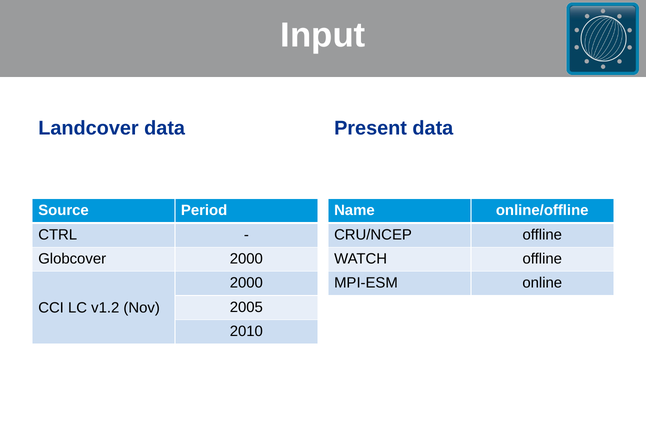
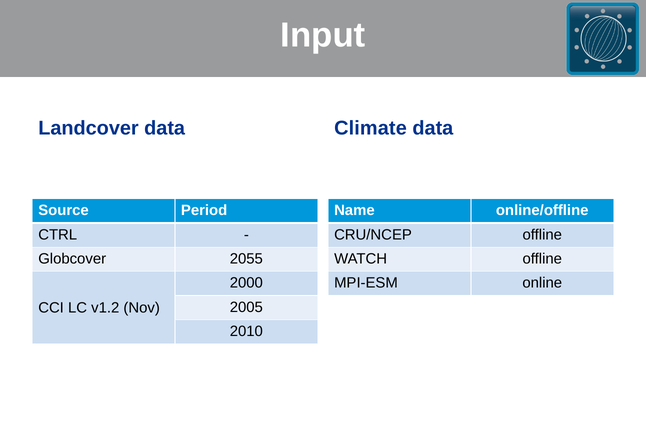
Present: Present -> Climate (370, 128)
Globcover 2000: 2000 -> 2055 (246, 259)
